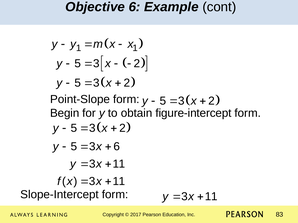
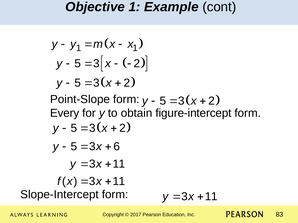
Objective 6: 6 -> 1 (135, 7)
Begin: Begin -> Every (65, 113)
